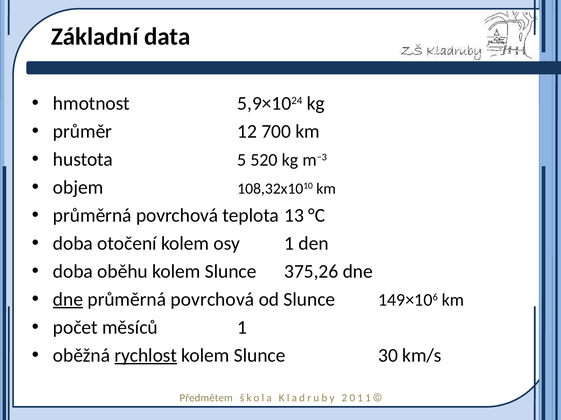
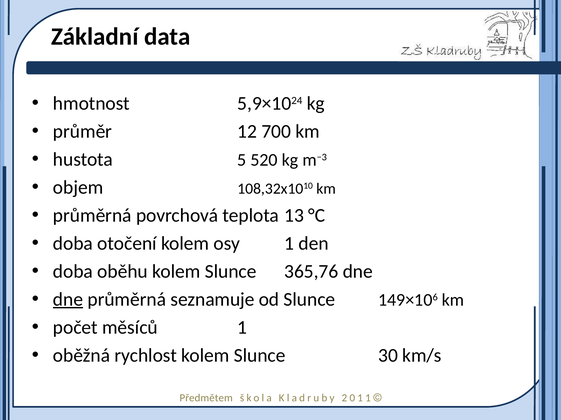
375,26: 375,26 -> 365,76 (311, 272)
povrchová: povrchová -> seznamuje (212, 300)
rychlost underline: present -> none (146, 356)
